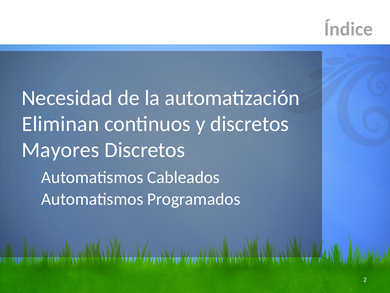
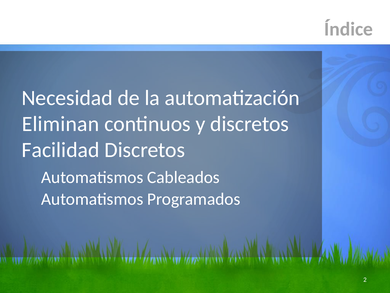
Mayores: Mayores -> Facilidad (61, 150)
